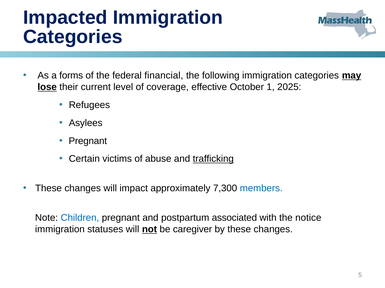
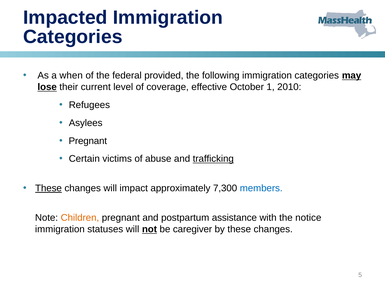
forms: forms -> when (71, 76)
financial: financial -> provided (164, 76)
2025: 2025 -> 2010 (289, 87)
These underline: none -> present (48, 189)
Children colour: blue -> orange (80, 218)
associated: associated -> assistance (234, 218)
